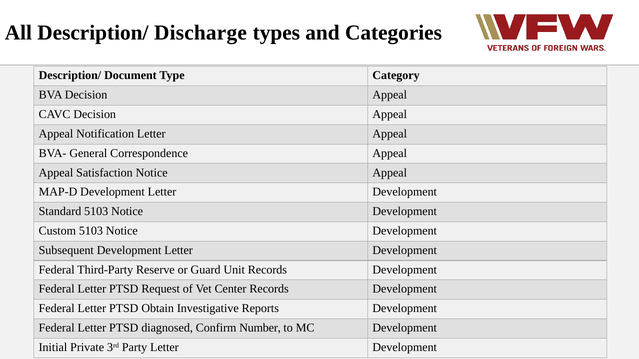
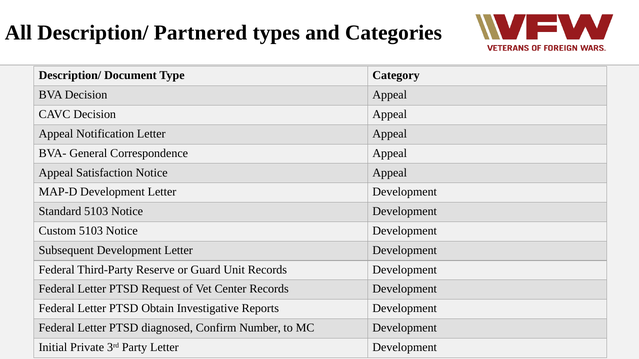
Discharge: Discharge -> Partnered (200, 33)
